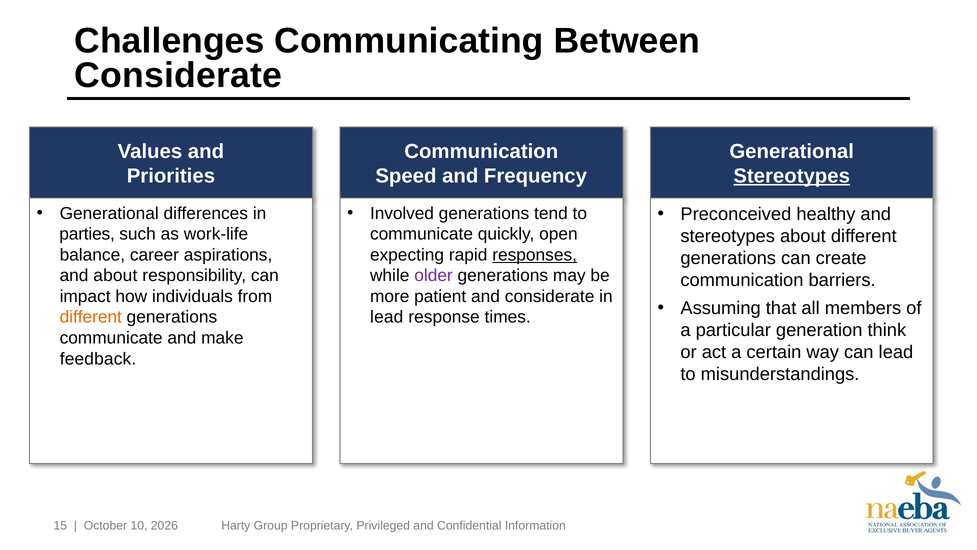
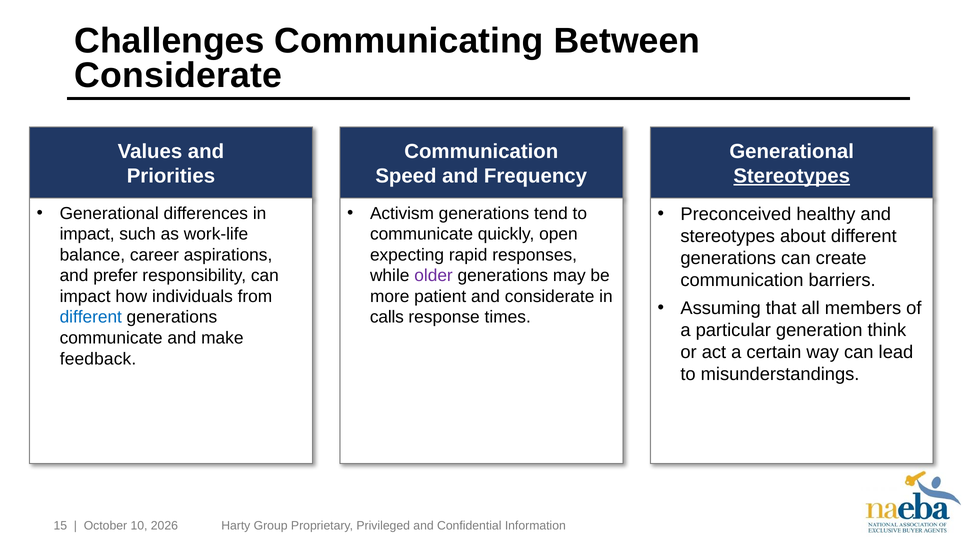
Involved: Involved -> Activism (402, 213)
parties: parties -> impact (87, 234)
responses underline: present -> none (535, 255)
and about: about -> prefer (115, 275)
different colour: orange -> blue (91, 317)
lead: lead -> calls (387, 317)
